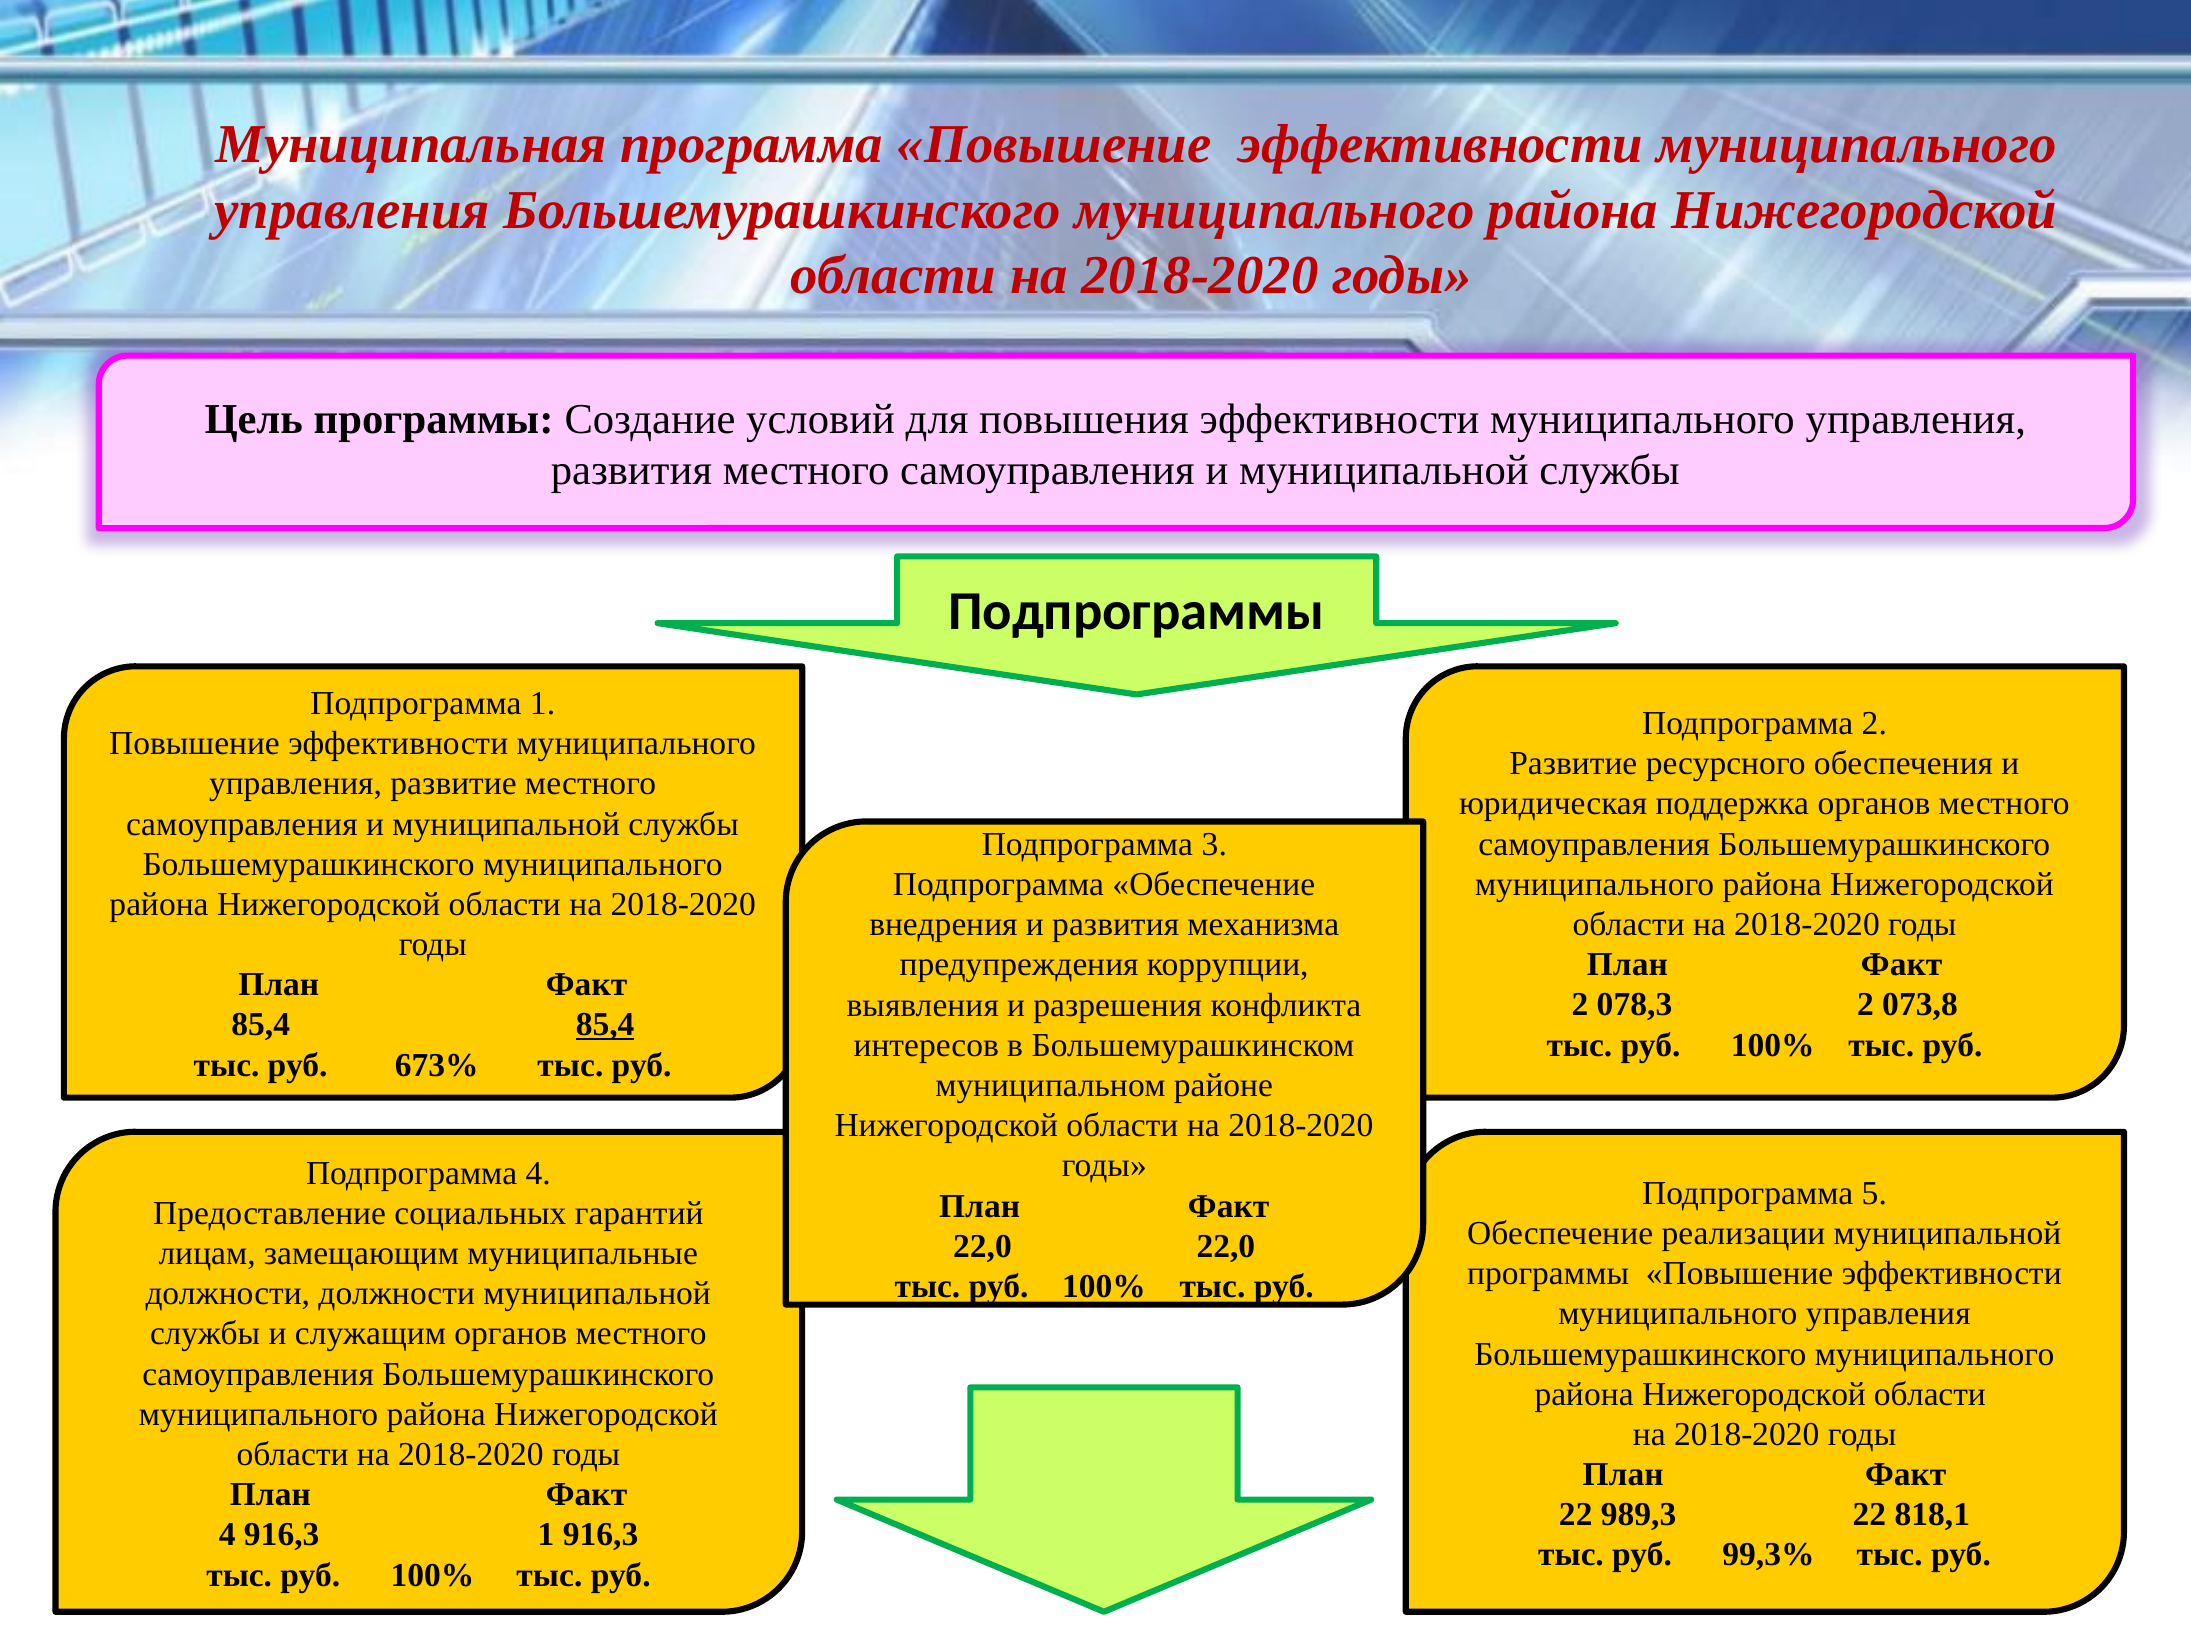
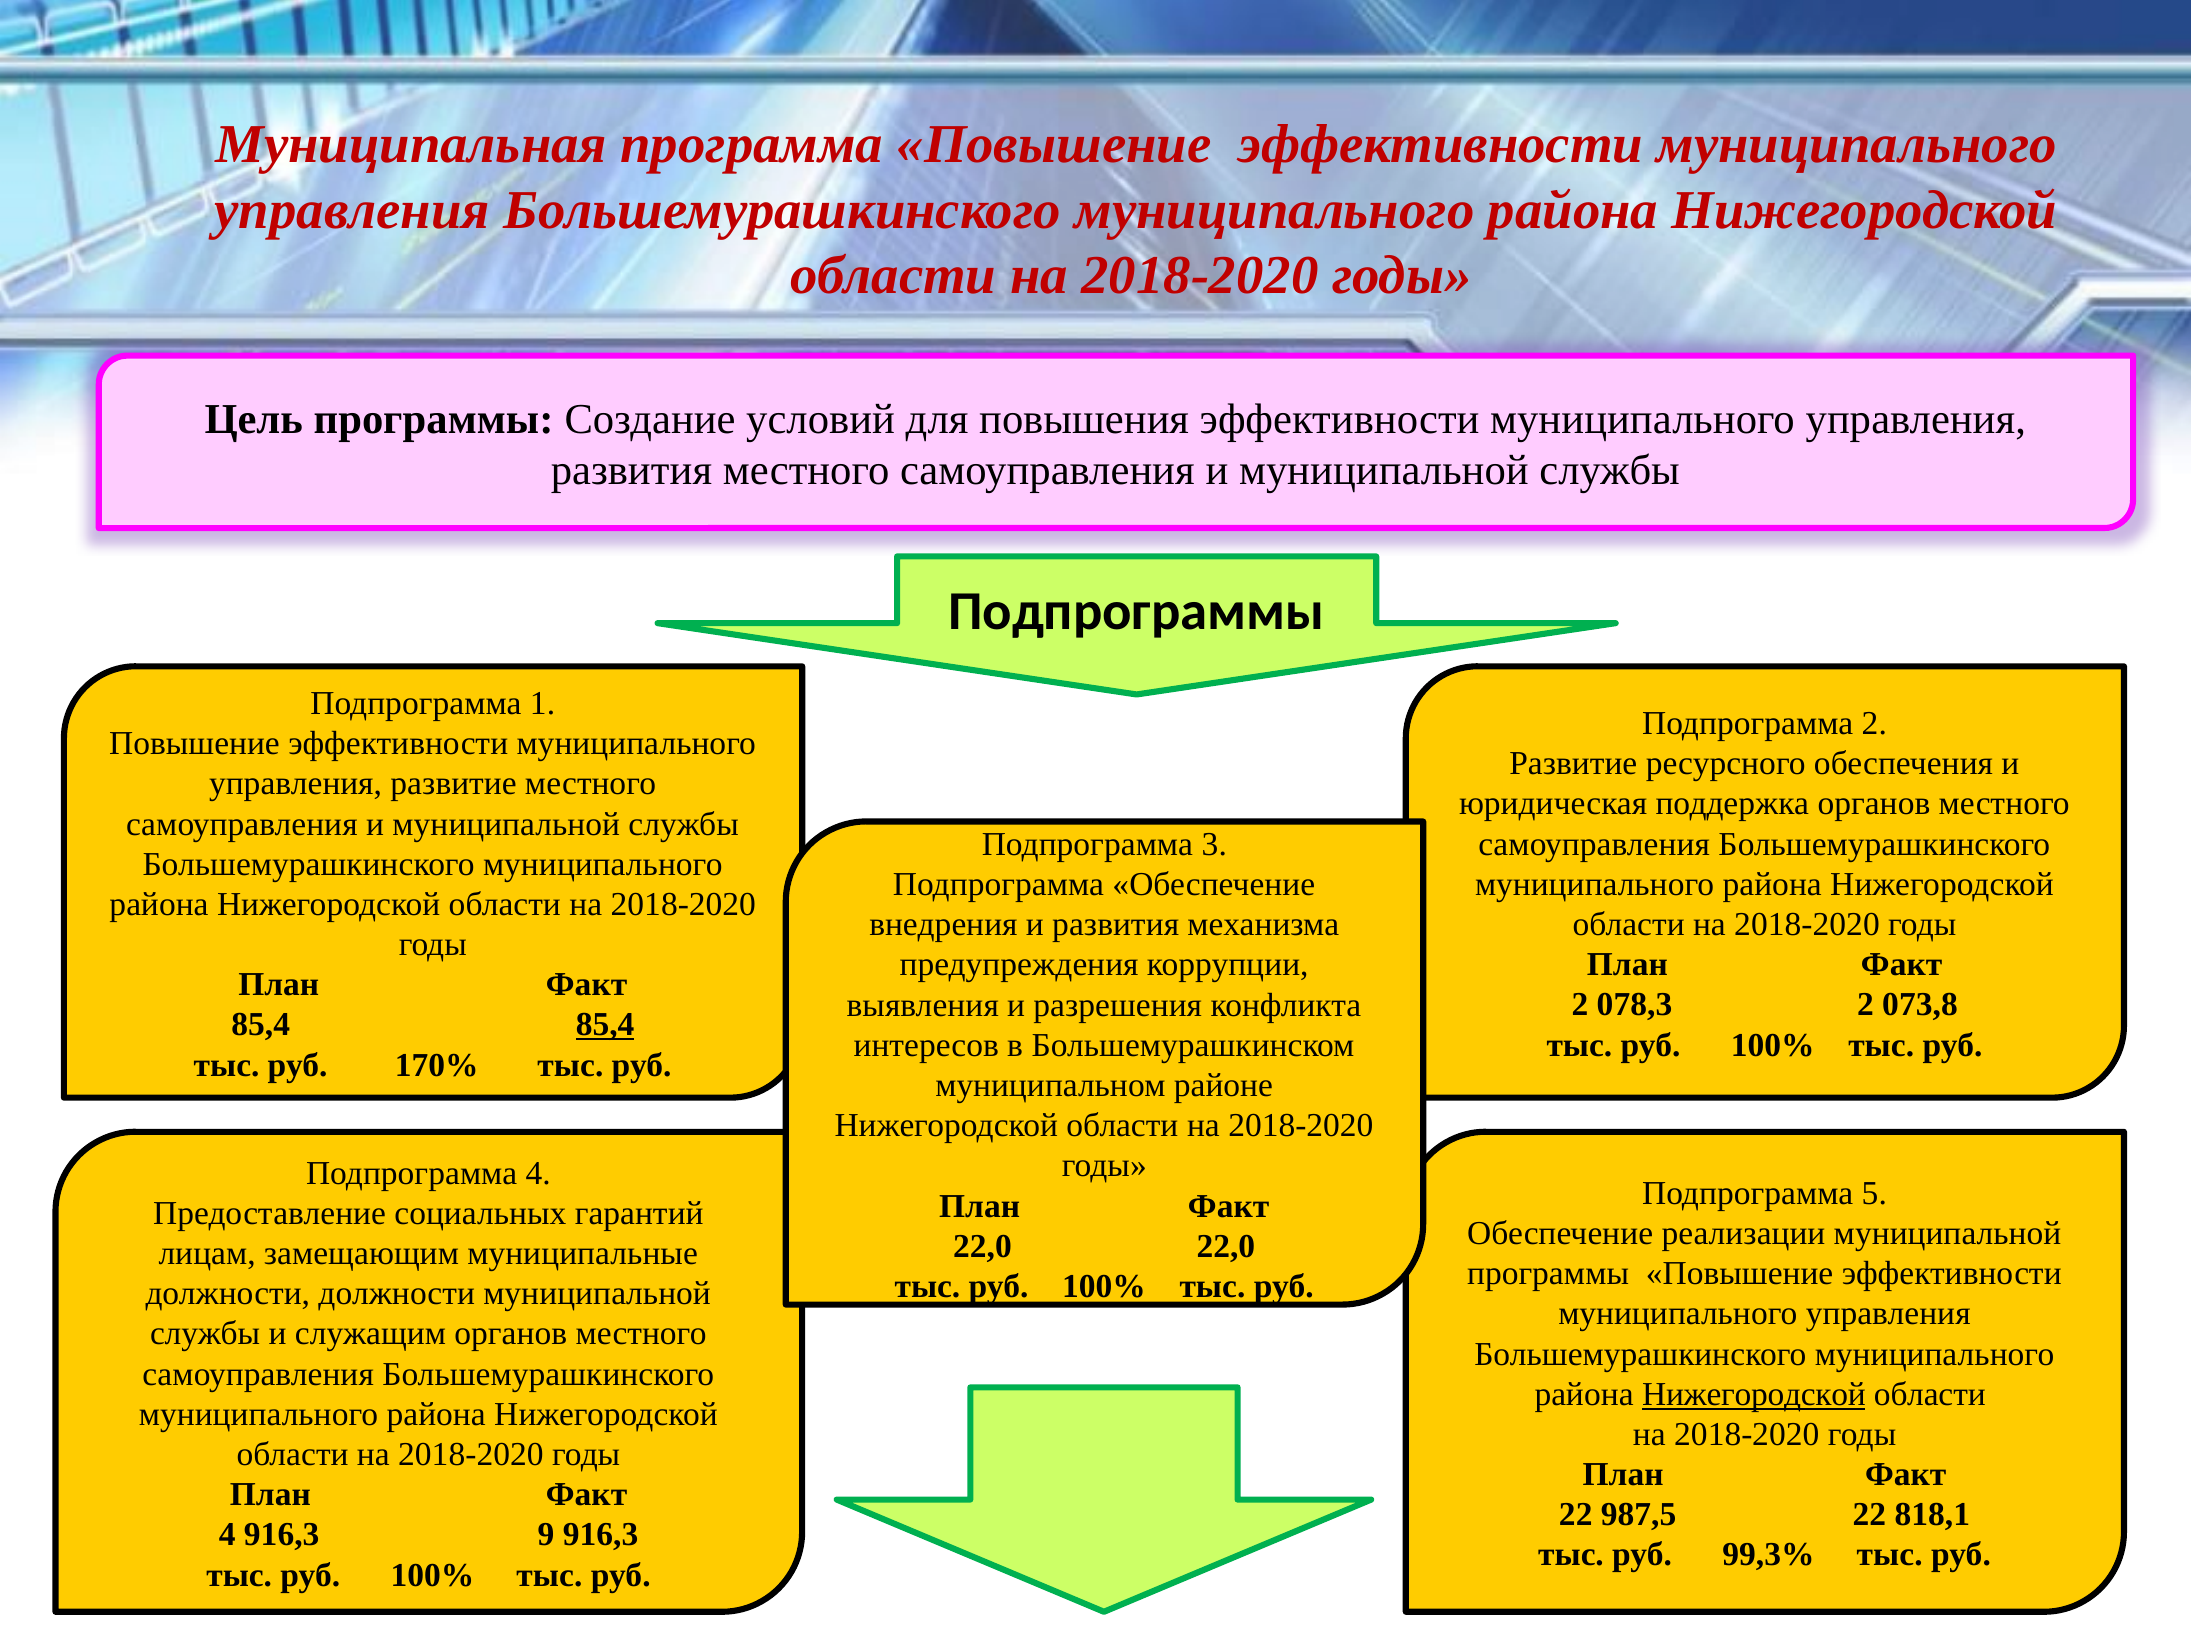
673%: 673% -> 170% (437, 1065)
Нижегородской underline: none -> present (1754, 1394)
989,3: 989,3 -> 987,5 (1639, 1515)
916,3 1: 1 -> 9 (546, 1535)
